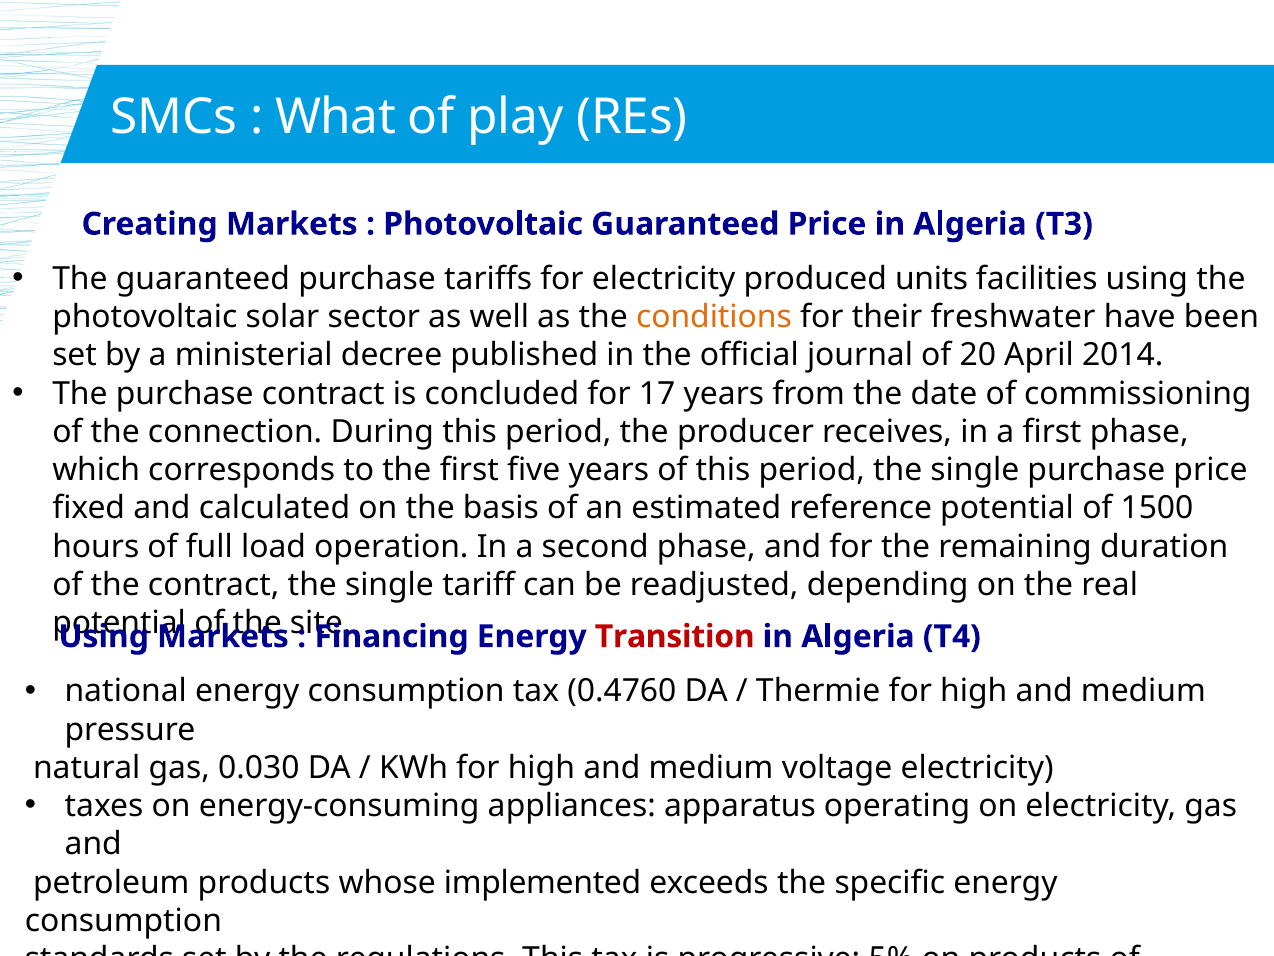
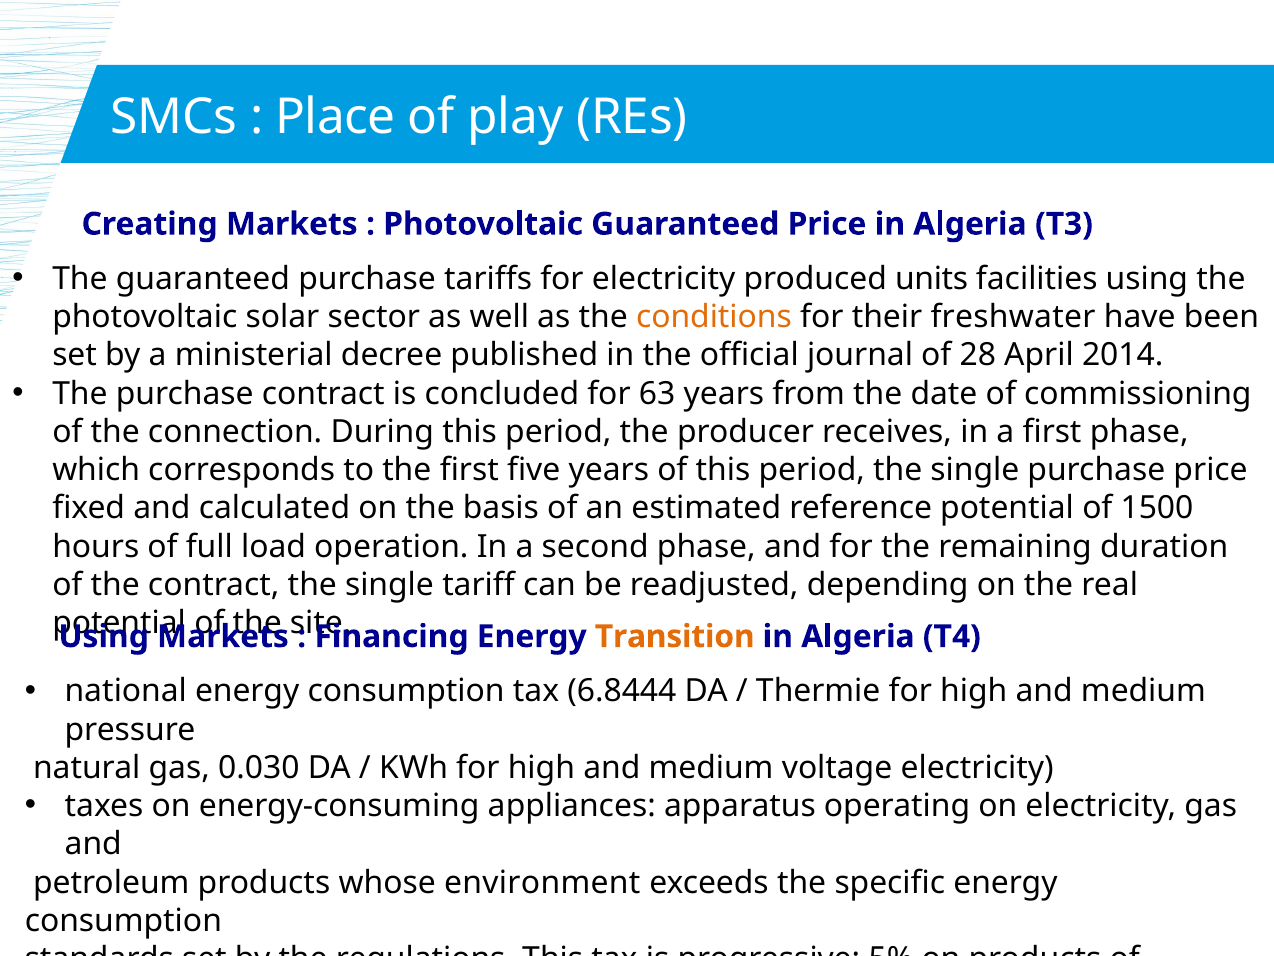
What: What -> Place (336, 117)
20: 20 -> 28 (978, 355)
17: 17 -> 63 (657, 393)
Transition colour: red -> orange (675, 636)
0.4760: 0.4760 -> 6.8444 (622, 691)
implemented: implemented -> environment (542, 882)
